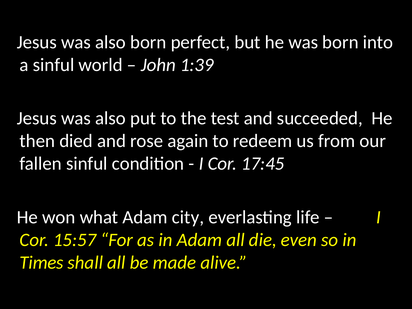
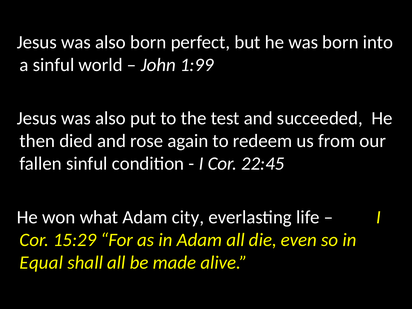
1:39: 1:39 -> 1:99 (197, 65)
17:45: 17:45 -> 22:45 (263, 164)
15:57: 15:57 -> 15:29 (75, 240)
Times: Times -> Equal (41, 263)
